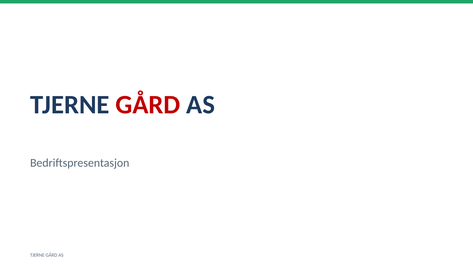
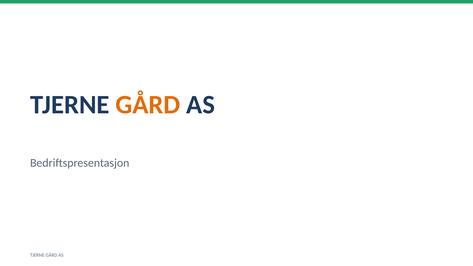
GÅRD colour: red -> orange (148, 105)
